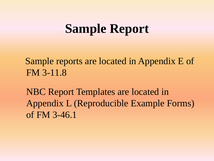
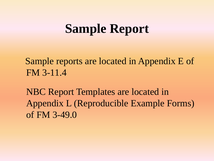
3-11.8: 3-11.8 -> 3-11.4 (54, 72)
3-46.1: 3-46.1 -> 3-49.0 (65, 114)
